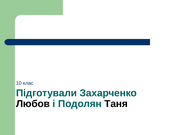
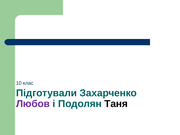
Любов colour: black -> purple (33, 104)
